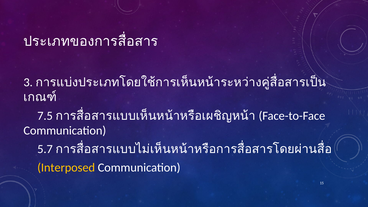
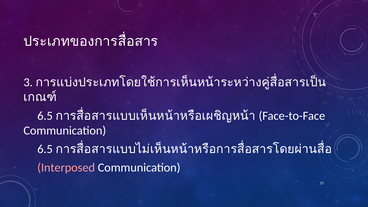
7.5: 7.5 -> 6.5 (45, 116)
5.7: 5.7 -> 6.5 (45, 149)
Interposed colour: yellow -> pink (66, 168)
